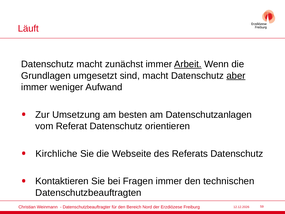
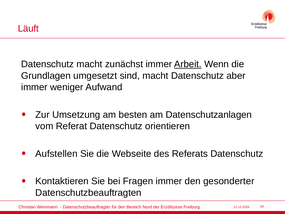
aber underline: present -> none (236, 76)
Kirchliche: Kirchliche -> Aufstellen (56, 153)
technischen: technischen -> gesonderter (229, 181)
